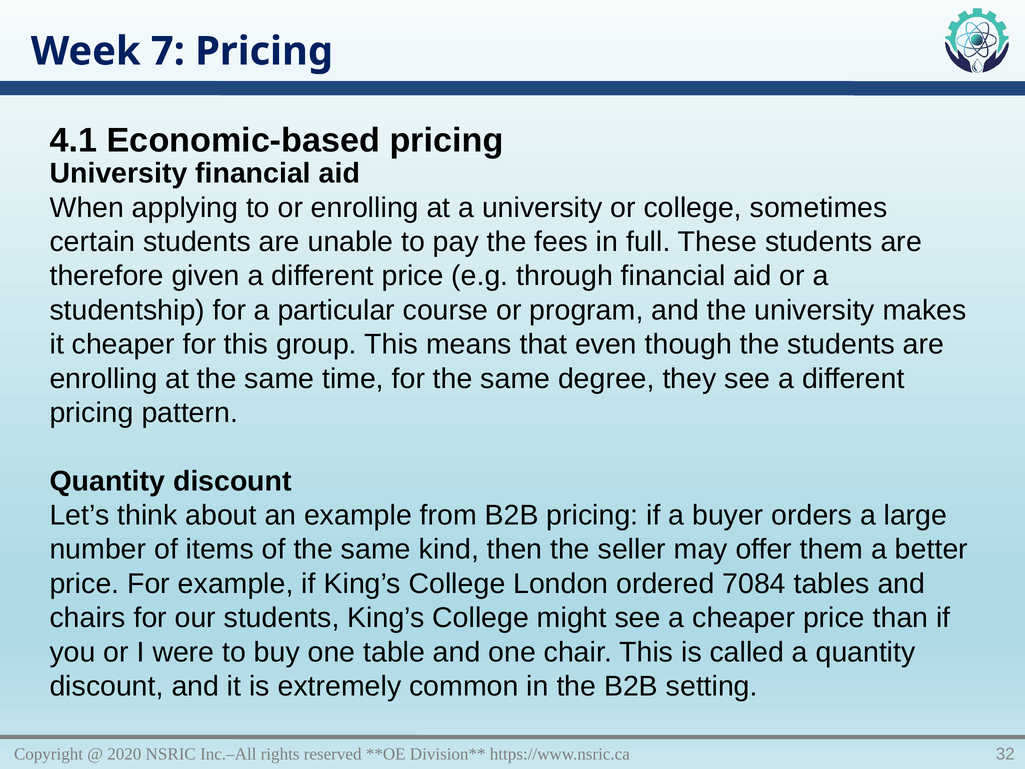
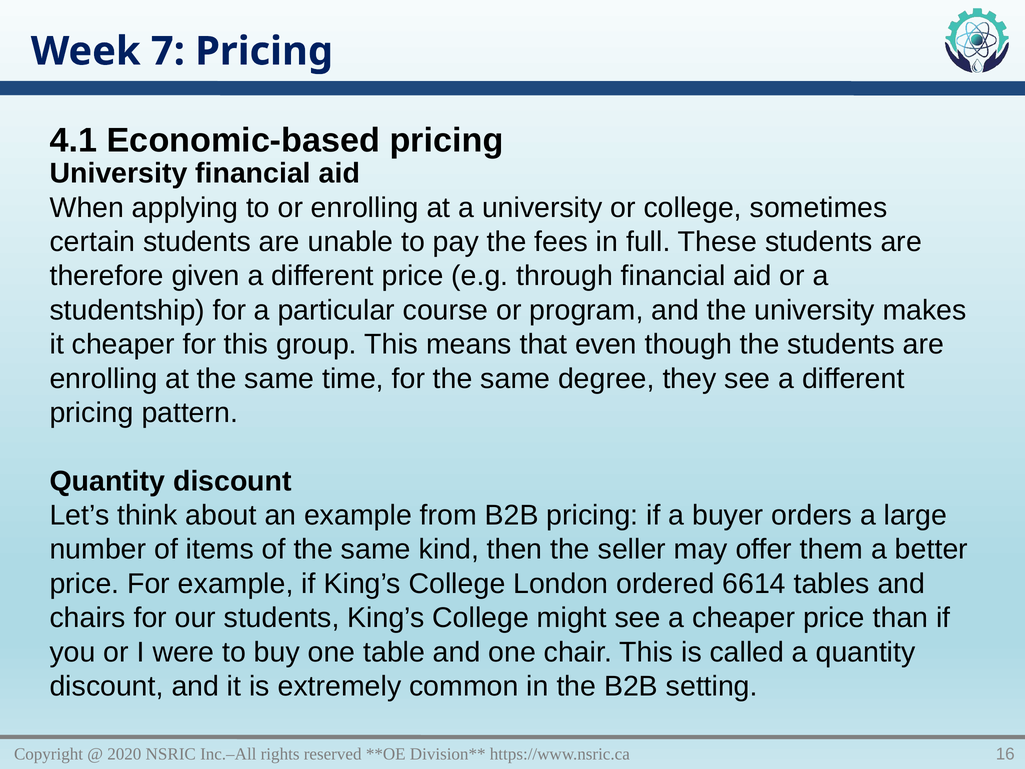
7084: 7084 -> 6614 (754, 584)
32: 32 -> 16 (1005, 754)
